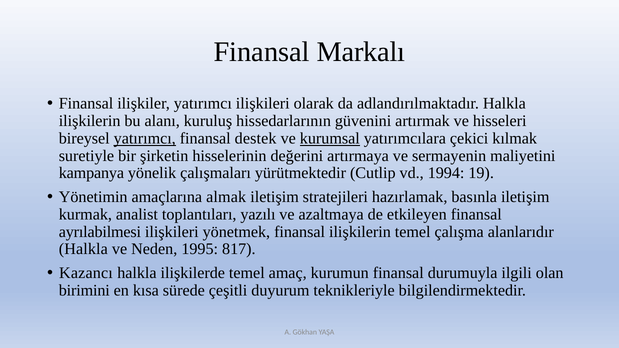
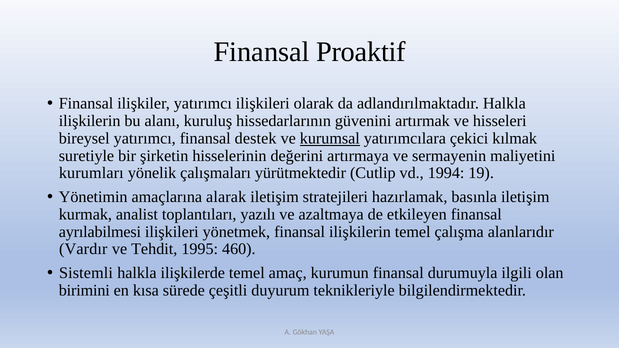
Markalı: Markalı -> Proaktif (361, 52)
yatırımcı underline: present -> none (145, 138)
kampanya: kampanya -> kurumları (91, 173)
almak: almak -> alarak (226, 197)
Halkla: Halkla -> Vardır (83, 249)
Neden: Neden -> Tehdit (154, 249)
817: 817 -> 460 (239, 249)
Kazancı: Kazancı -> Sistemli (86, 273)
